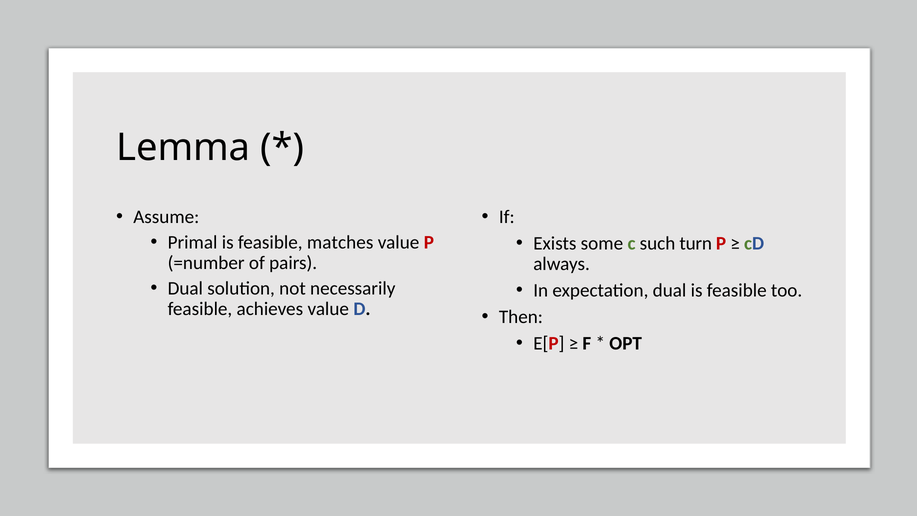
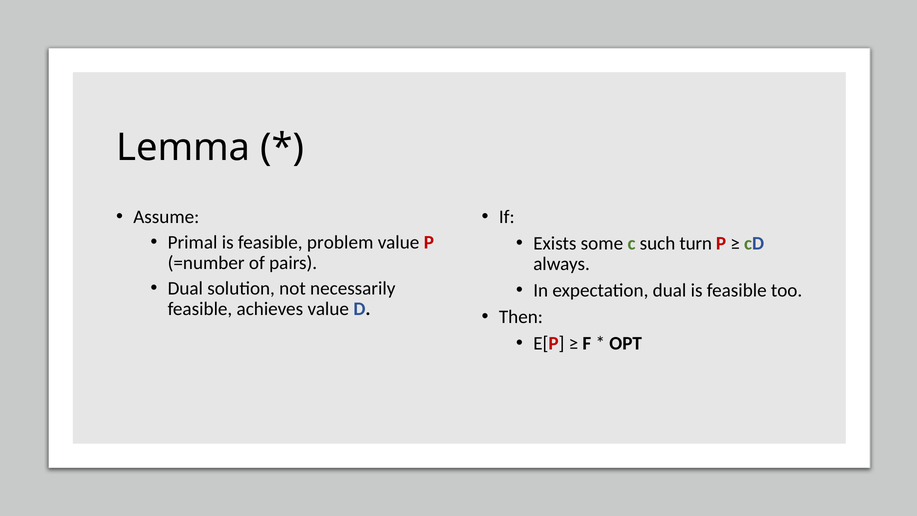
matches: matches -> problem (340, 242)
